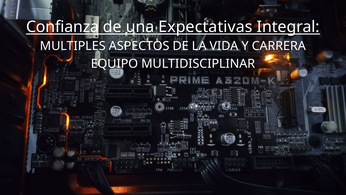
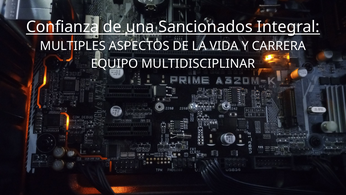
Expectativas: Expectativas -> Sancionados (205, 27)
